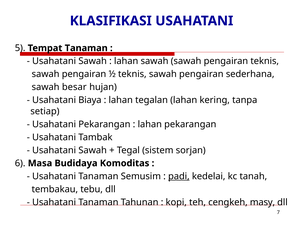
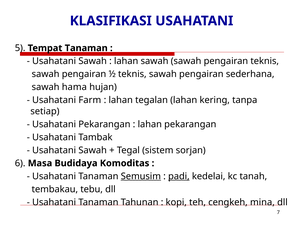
besar: besar -> hama (74, 87)
Biaya: Biaya -> Farm (90, 100)
Semusim underline: none -> present (141, 176)
masy: masy -> mina (262, 202)
